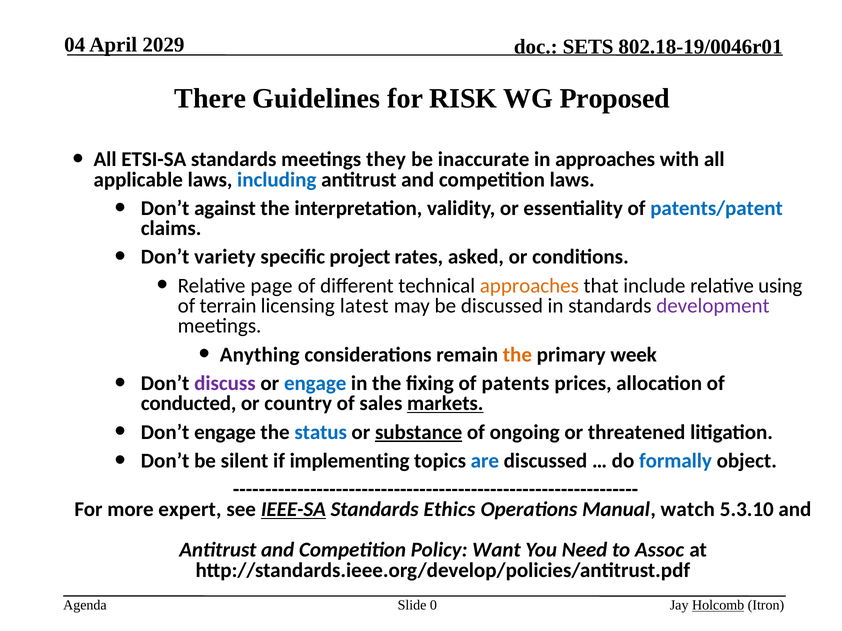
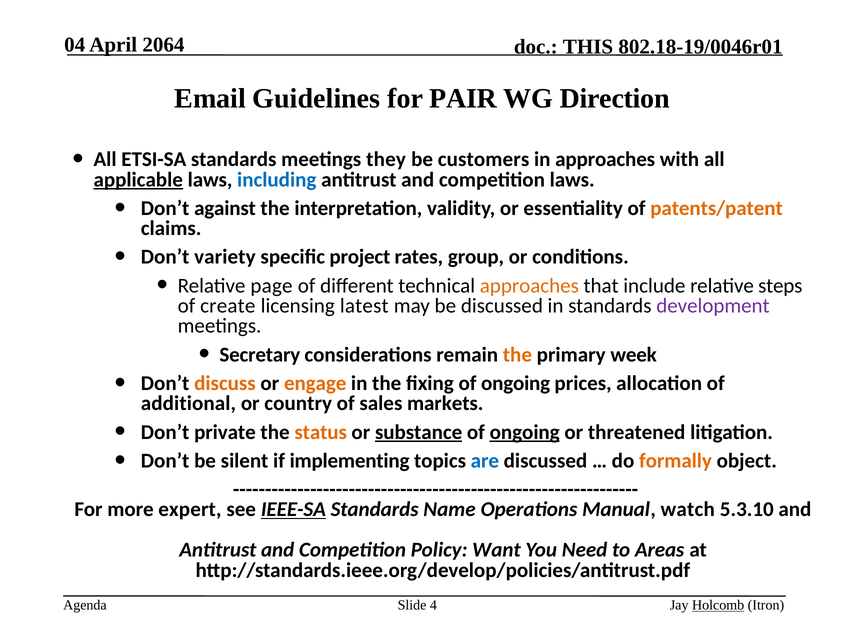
2029: 2029 -> 2064 (163, 45)
SETS: SETS -> THIS (588, 47)
There: There -> Email (210, 99)
RISK: RISK -> PAIR (463, 99)
Proposed: Proposed -> Direction (615, 99)
inaccurate: inaccurate -> customers (484, 159)
applicable underline: none -> present (138, 180)
patents/patent colour: blue -> orange (717, 208)
asked: asked -> group (476, 257)
using: using -> steps (780, 286)
terrain: terrain -> create (228, 306)
Anything: Anything -> Secretary (260, 355)
discuss colour: purple -> orange (225, 384)
engage colour: blue -> orange (315, 384)
fixing of patents: patents -> ongoing (516, 384)
conducted: conducted -> additional (188, 404)
markets underline: present -> none (445, 404)
Don’t engage: engage -> private (225, 432)
status colour: blue -> orange (321, 432)
ongoing underline: none -> present (525, 432)
formally colour: blue -> orange (675, 461)
Ethics: Ethics -> Name (450, 510)
Assoc: Assoc -> Areas (660, 550)
0: 0 -> 4 (433, 606)
